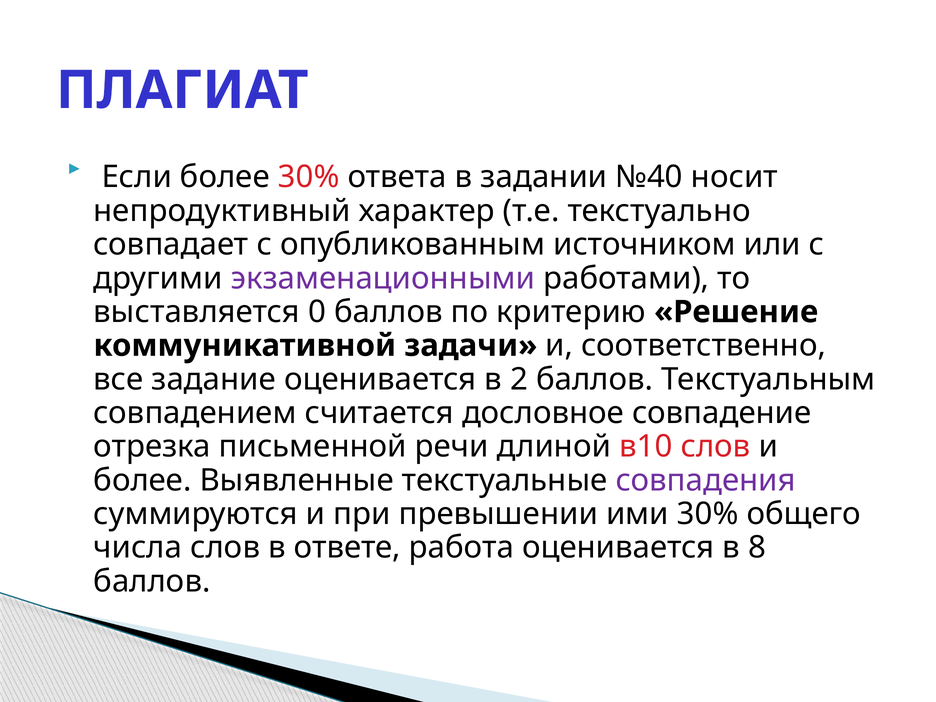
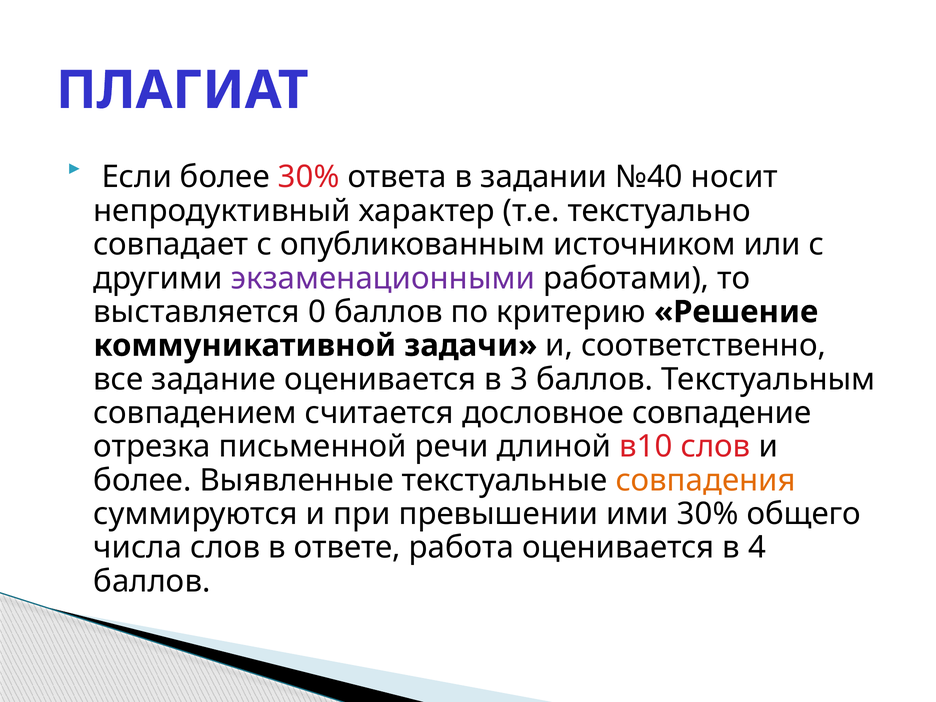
2: 2 -> 3 (519, 379)
совпадения colour: purple -> orange (706, 480)
8: 8 -> 4 (757, 548)
